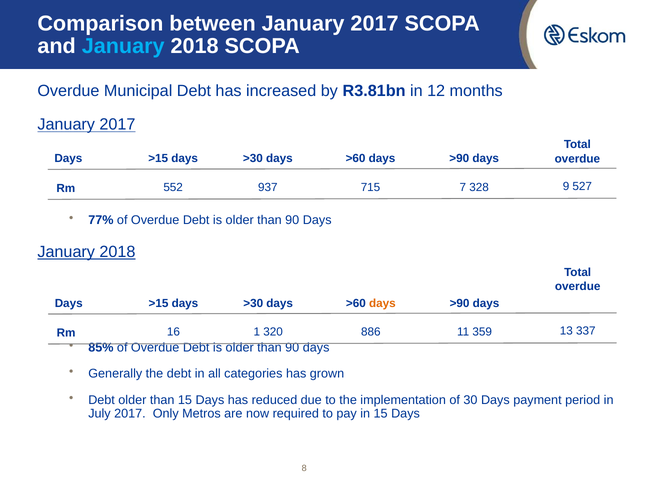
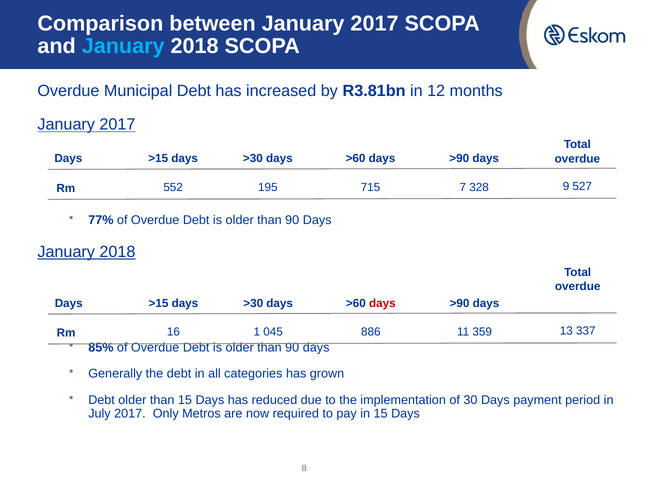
937: 937 -> 195 (268, 187)
days colour: orange -> red (382, 303)
320: 320 -> 045 (273, 332)
